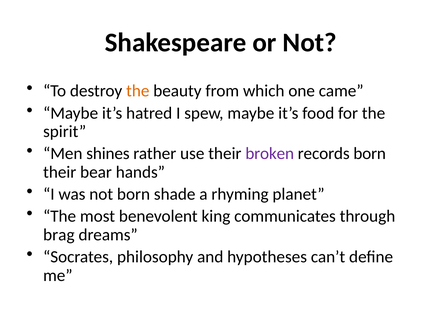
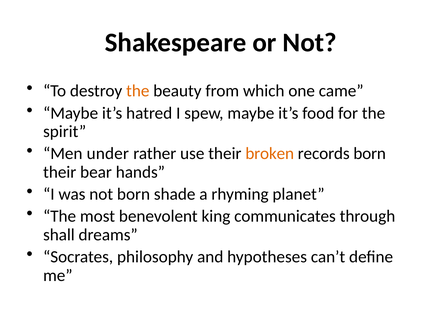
shines: shines -> under (108, 154)
broken colour: purple -> orange (270, 154)
brag: brag -> shall (59, 235)
